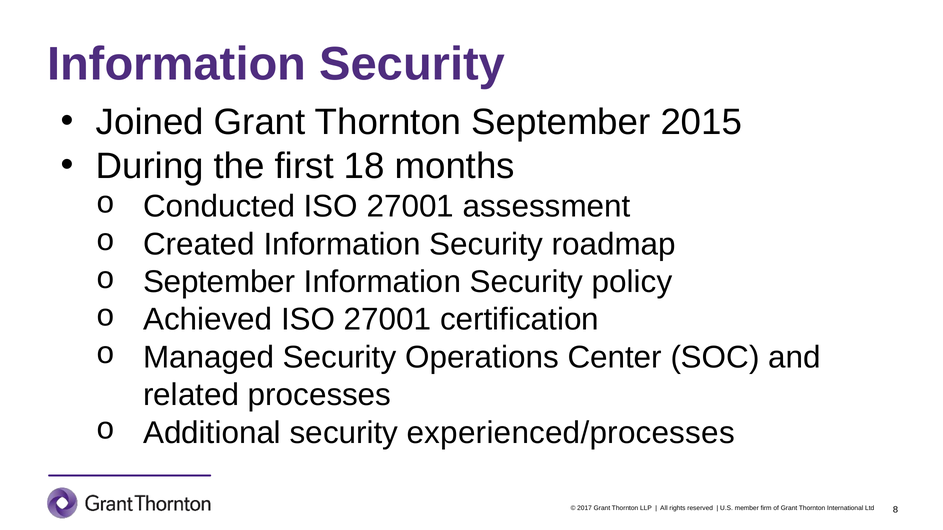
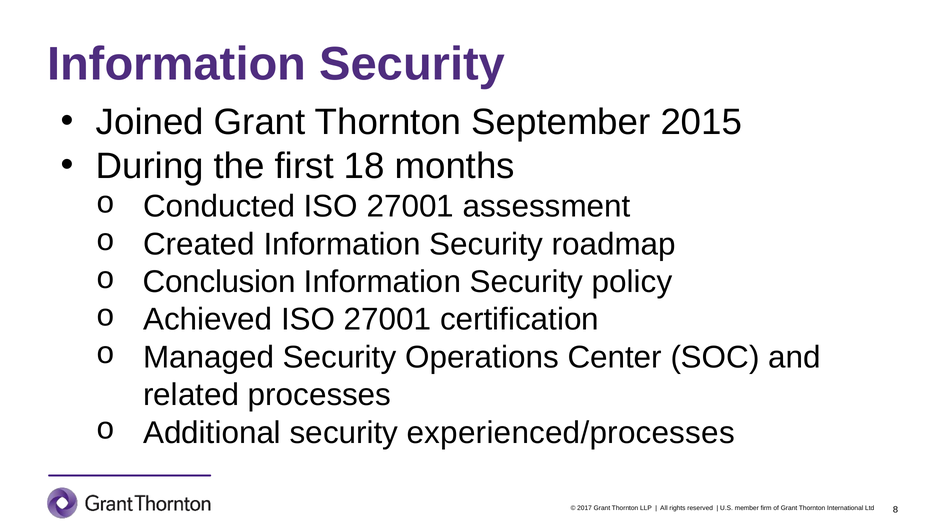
September: September -> Conclusion (219, 282)
